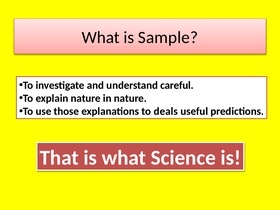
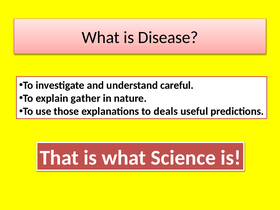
Sample: Sample -> Disease (168, 37)
explain nature: nature -> gather (86, 98)
